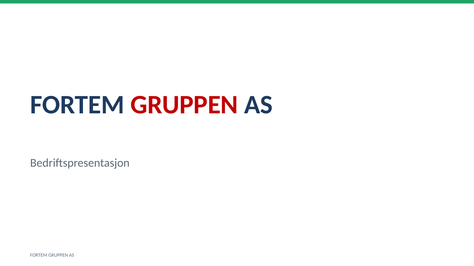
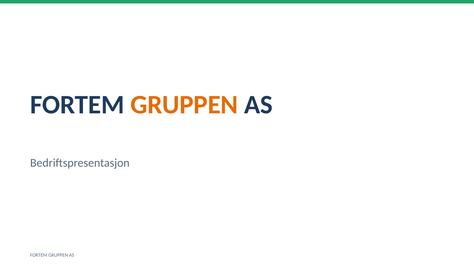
GRUPPEN colour: red -> orange (184, 105)
